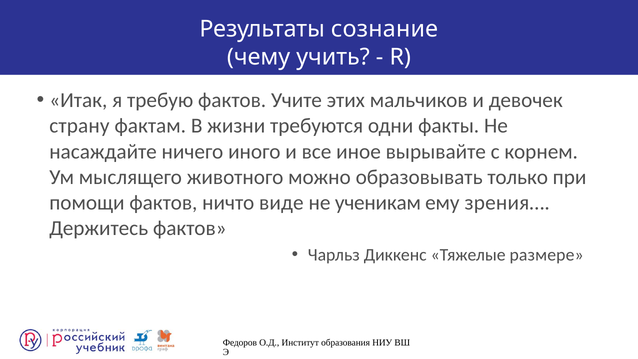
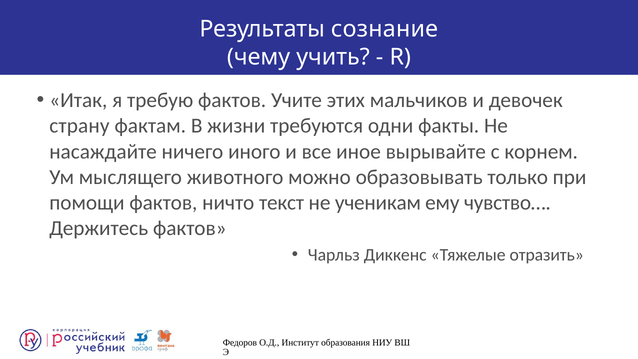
виде: виде -> текст (282, 202)
зрения…: зрения… -> чувство… (507, 202)
размере: размере -> отразить (547, 255)
